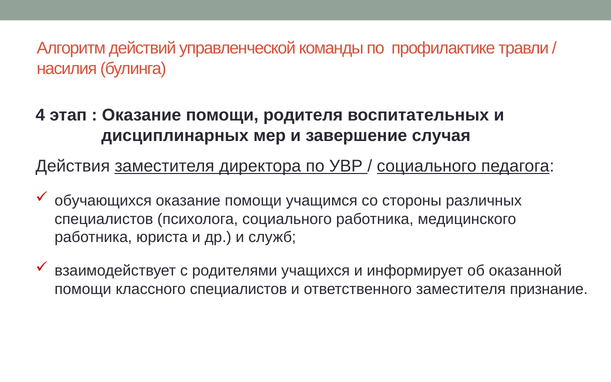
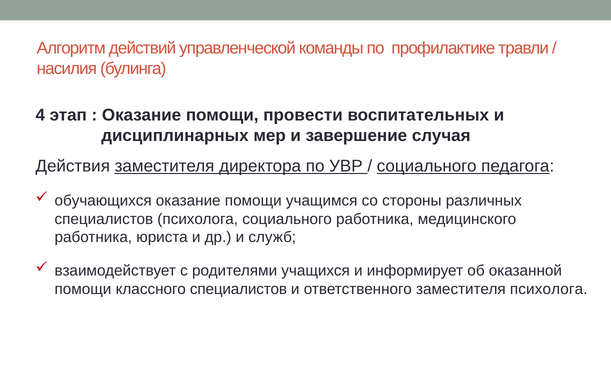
родителя: родителя -> провести (303, 115)
заместителя признание: признание -> психолога (549, 289)
